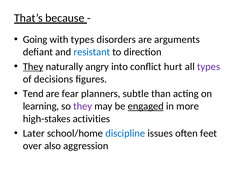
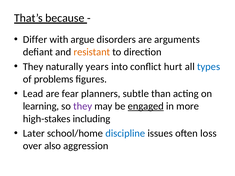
Going: Going -> Differ (35, 40)
with types: types -> argue (83, 40)
resistant colour: blue -> orange (92, 52)
They underline: present -> none (33, 67)
angry: angry -> years (97, 67)
types colour: purple -> blue (209, 67)
decisions: decisions -> problems (54, 79)
Tend: Tend -> Lead (33, 94)
activities: activities -> including (91, 119)
feet: feet -> loss (208, 134)
